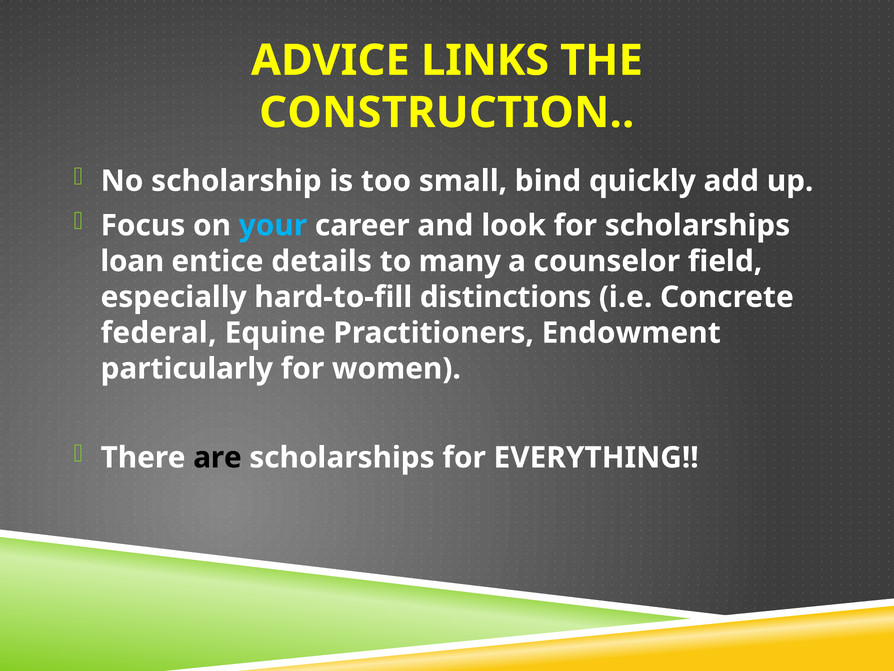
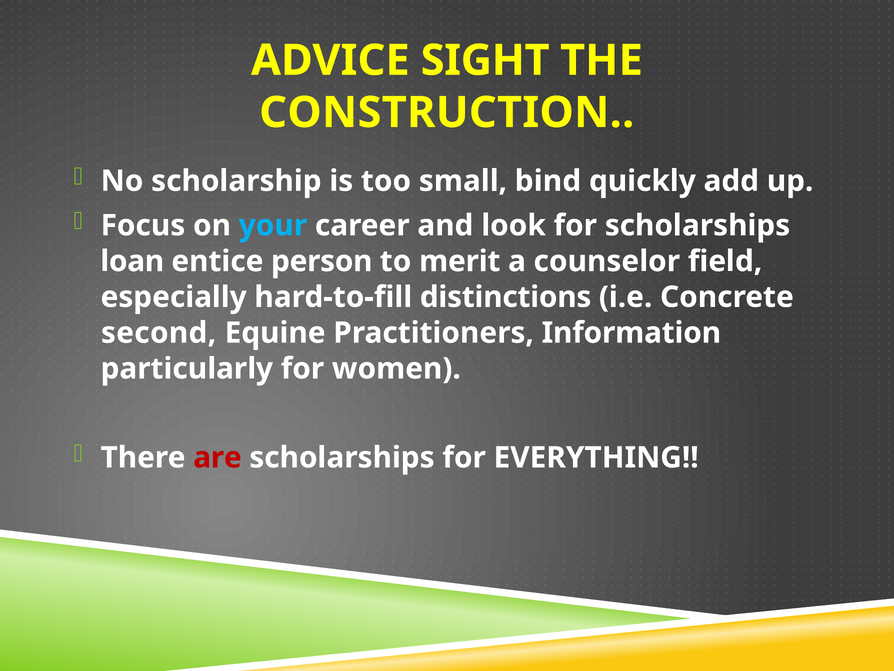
LINKS: LINKS -> SIGHT (485, 60)
details: details -> person (322, 261)
many: many -> merit (460, 261)
federal: federal -> second (159, 333)
Endowment: Endowment -> Information (631, 333)
are colour: black -> red (217, 457)
